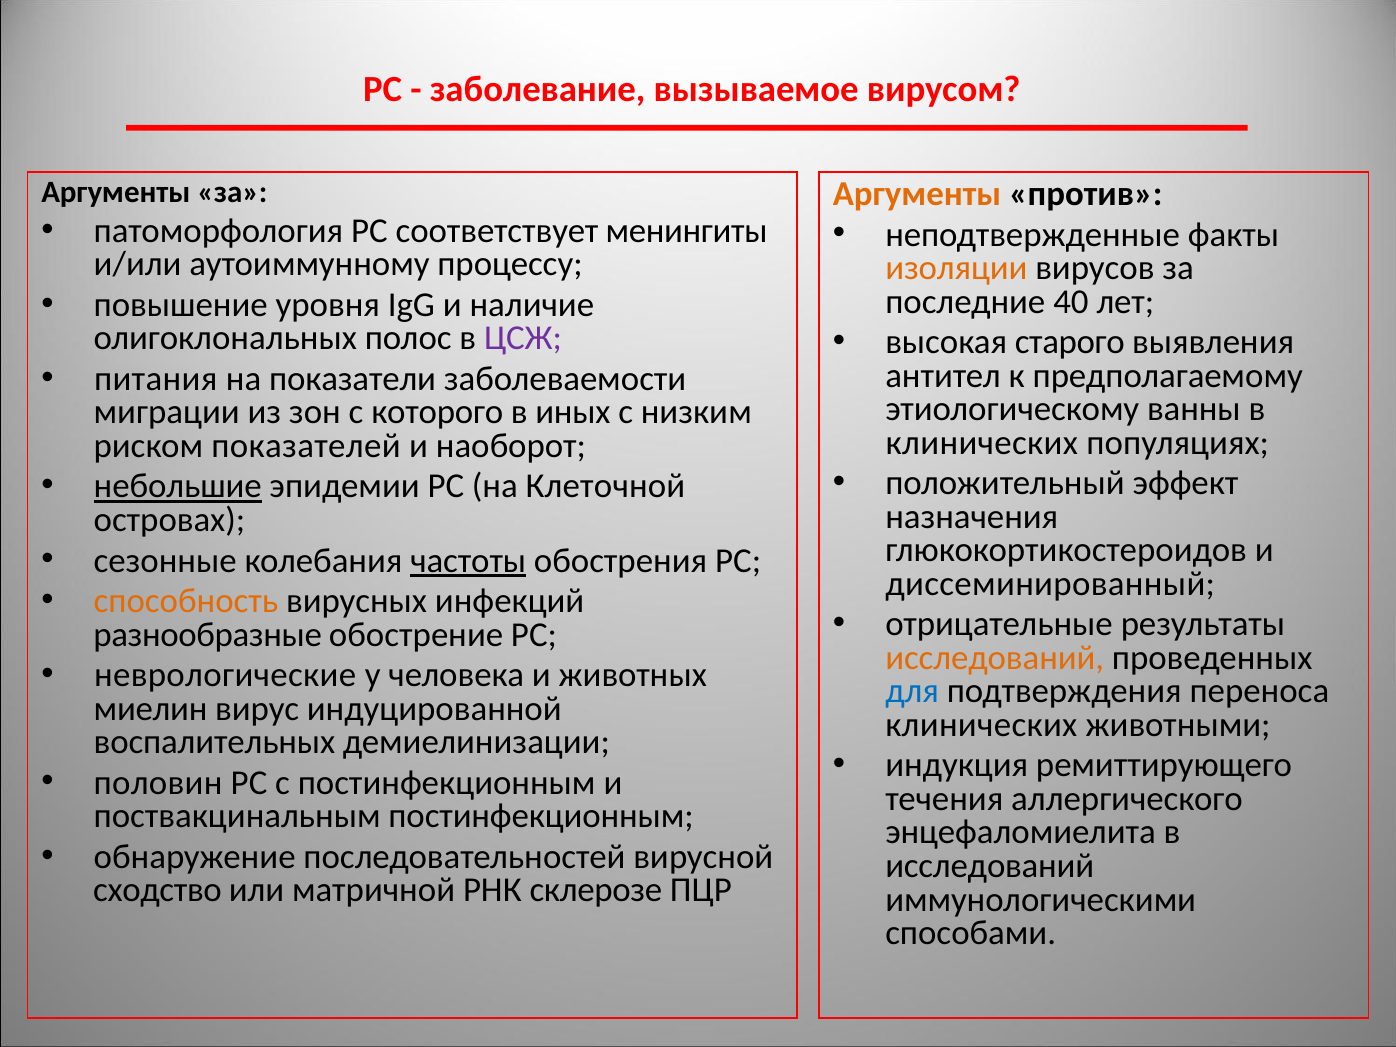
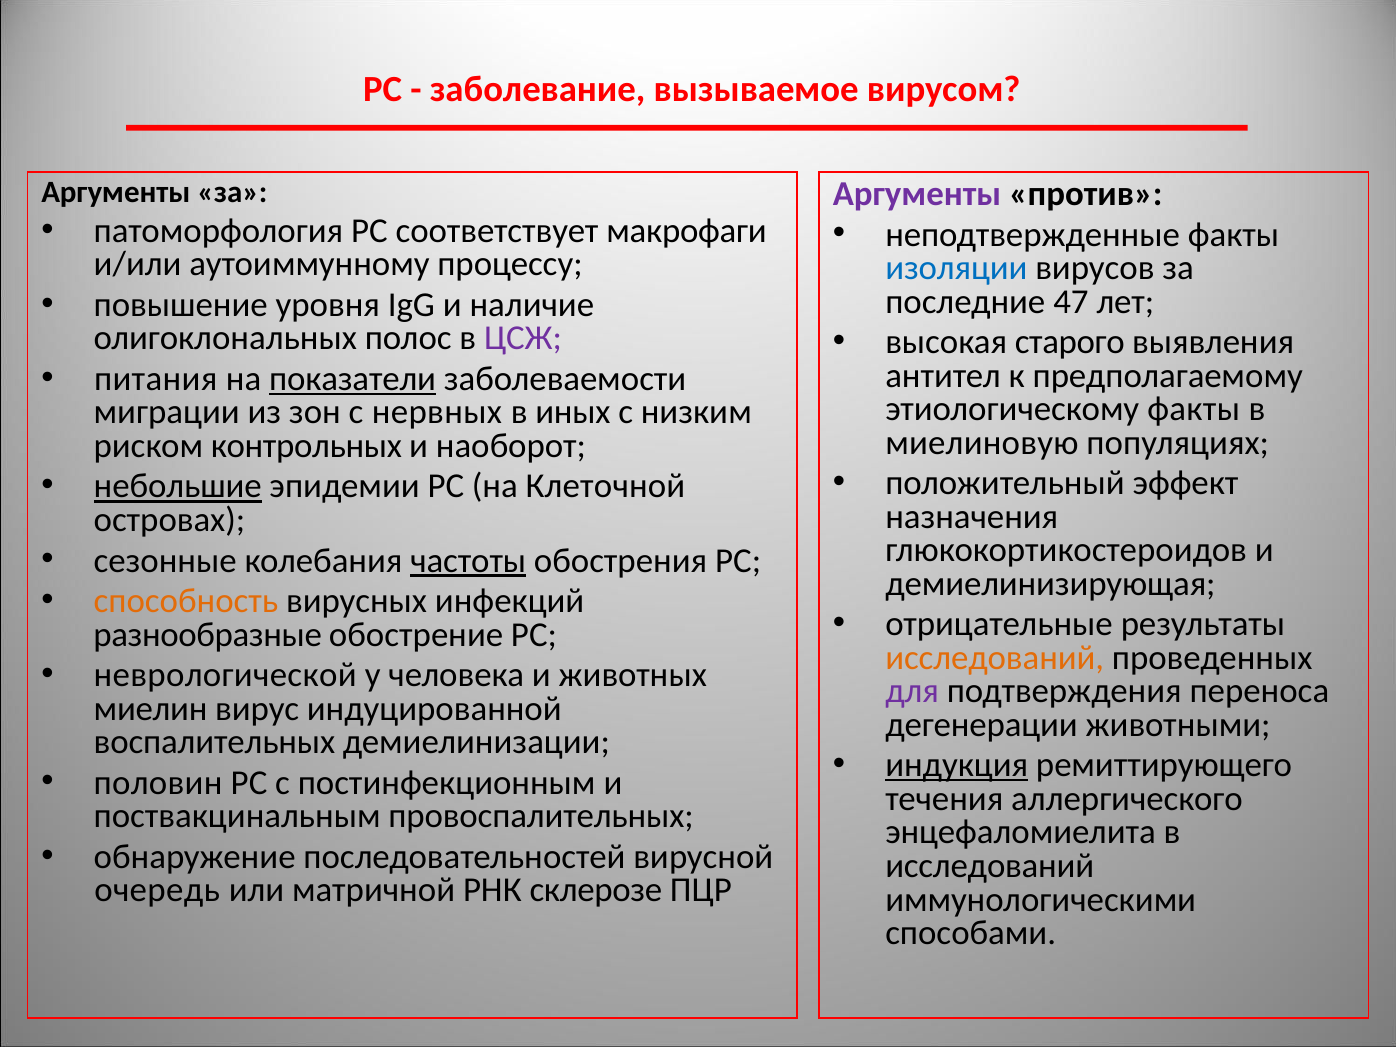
Аргументы colour: orange -> purple (917, 194)
менингиты: менингиты -> макрофаги (687, 231)
изоляции colour: orange -> blue (956, 268)
40: 40 -> 47 (1071, 302)
показатели underline: none -> present (353, 379)
этиологическому ванны: ванны -> факты (1194, 409)
которого: которого -> нервных (437, 412)
клинических: клинических -> миелиновую (982, 443)
показателей: показателей -> контрольных (306, 446)
диссеминированный: диссеминированный -> демиелинизирующая (1050, 584)
неврологические: неврологические -> неврологической (225, 675)
для colour: blue -> purple (912, 691)
клинических: клинических -> дегенерации (982, 725)
индукция underline: none -> present (957, 765)
поствакцинальным постинфекционным: постинфекционным -> провоспалительных (541, 816)
сходство: сходство -> очередь (157, 890)
